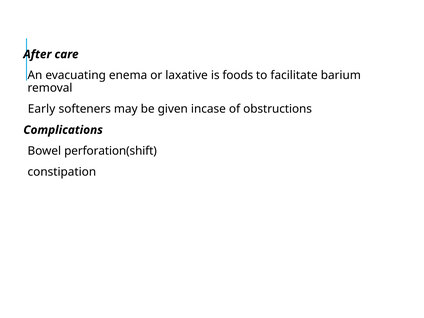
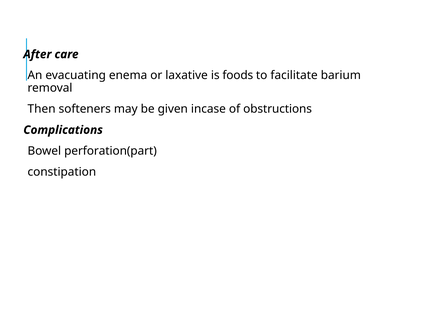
Early: Early -> Then (42, 109)
perforation(shift: perforation(shift -> perforation(part (110, 151)
